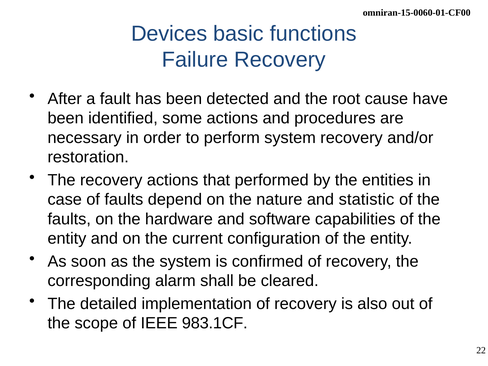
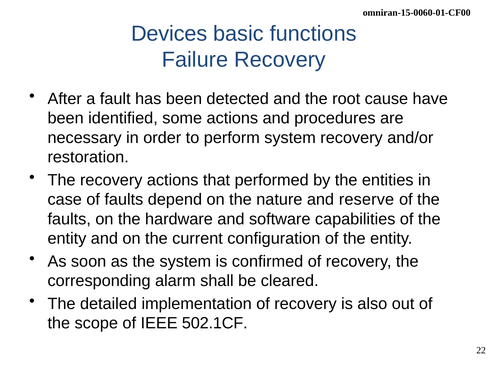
statistic: statistic -> reserve (366, 200)
983.1CF: 983.1CF -> 502.1CF (215, 323)
